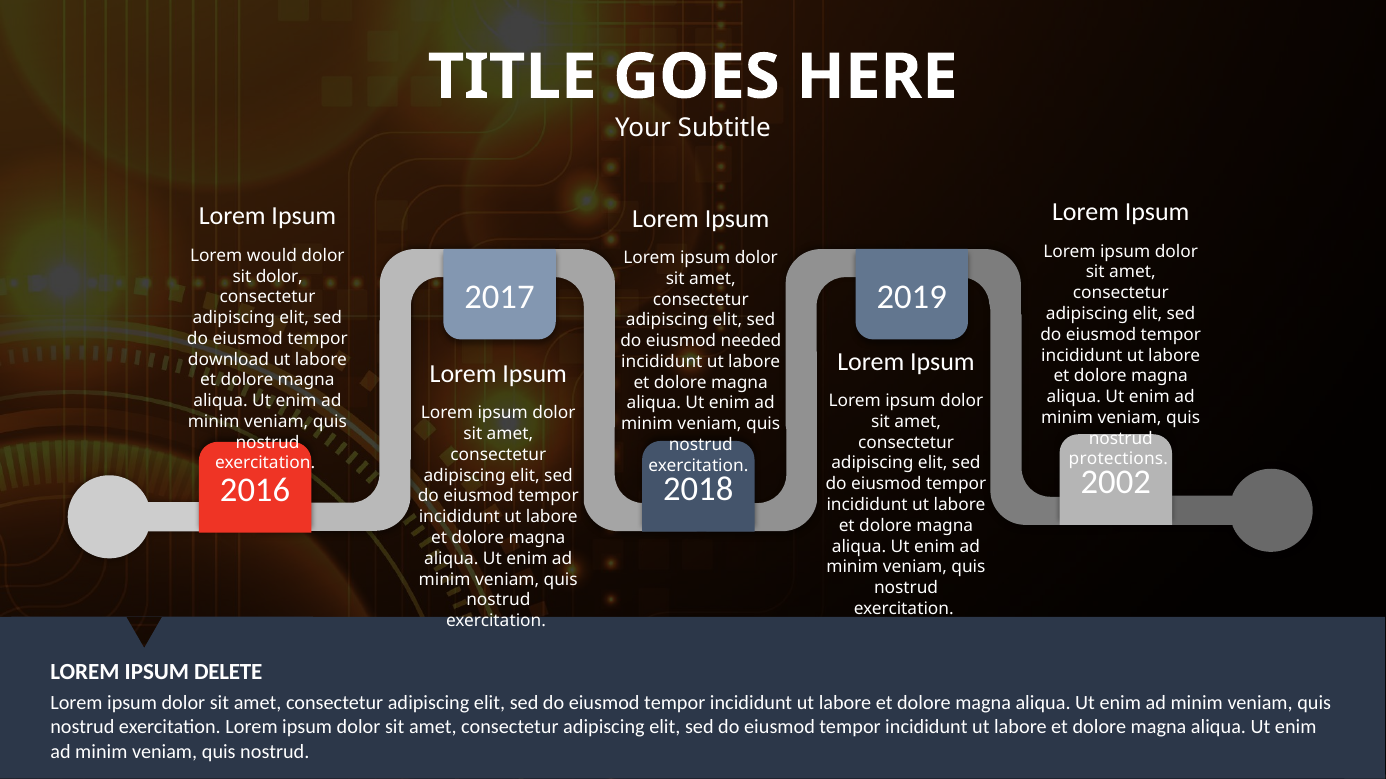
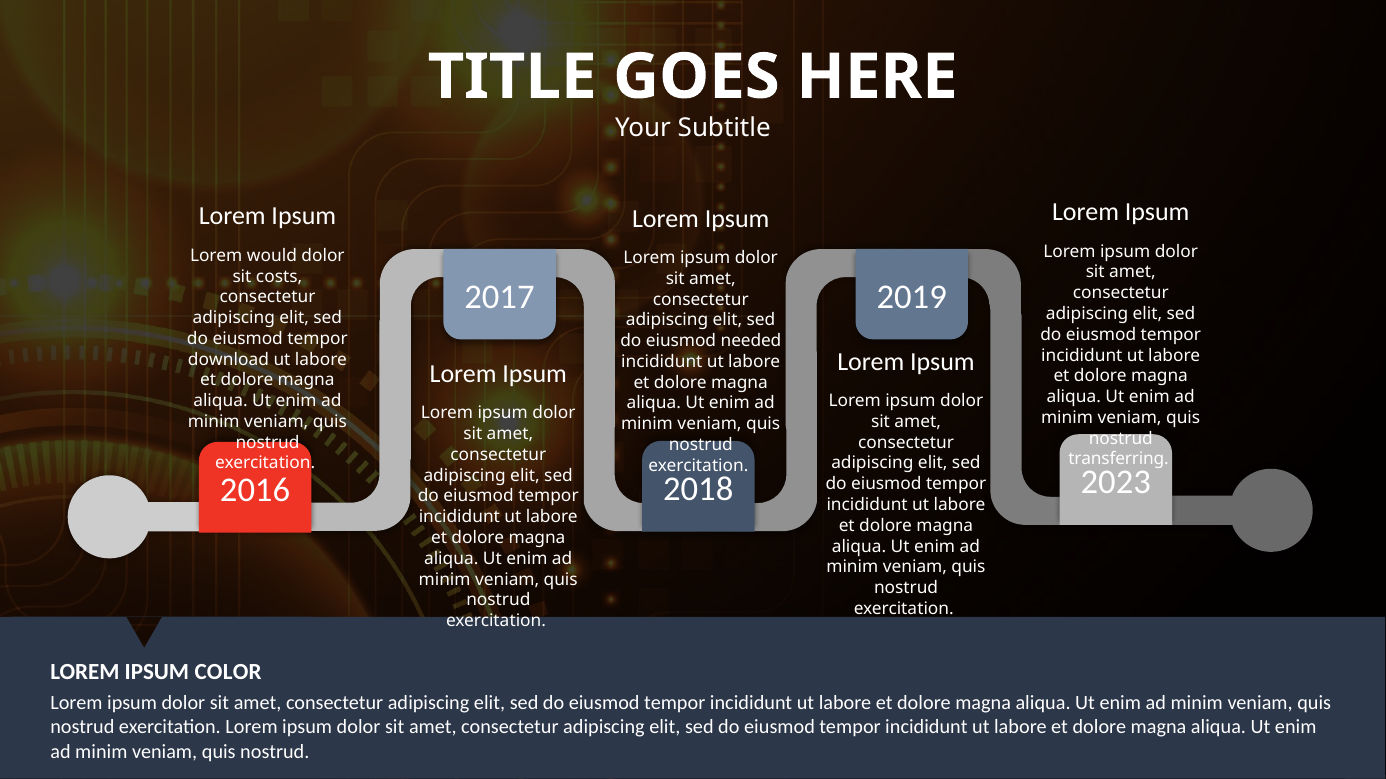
sit dolor: dolor -> costs (279, 277)
protections: protections -> transferring (1119, 460)
2002: 2002 -> 2023 (1116, 482)
DELETE: DELETE -> COLOR (228, 673)
